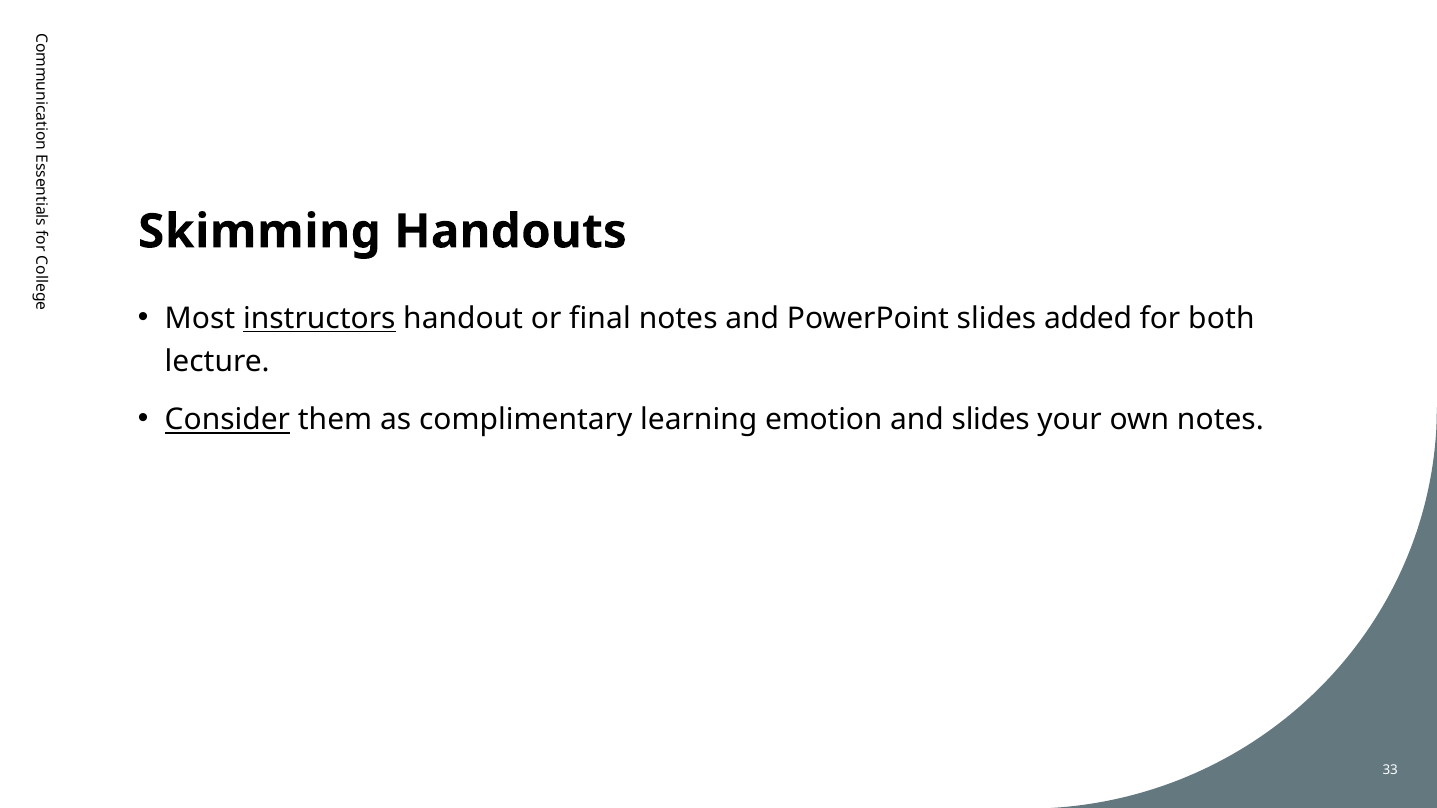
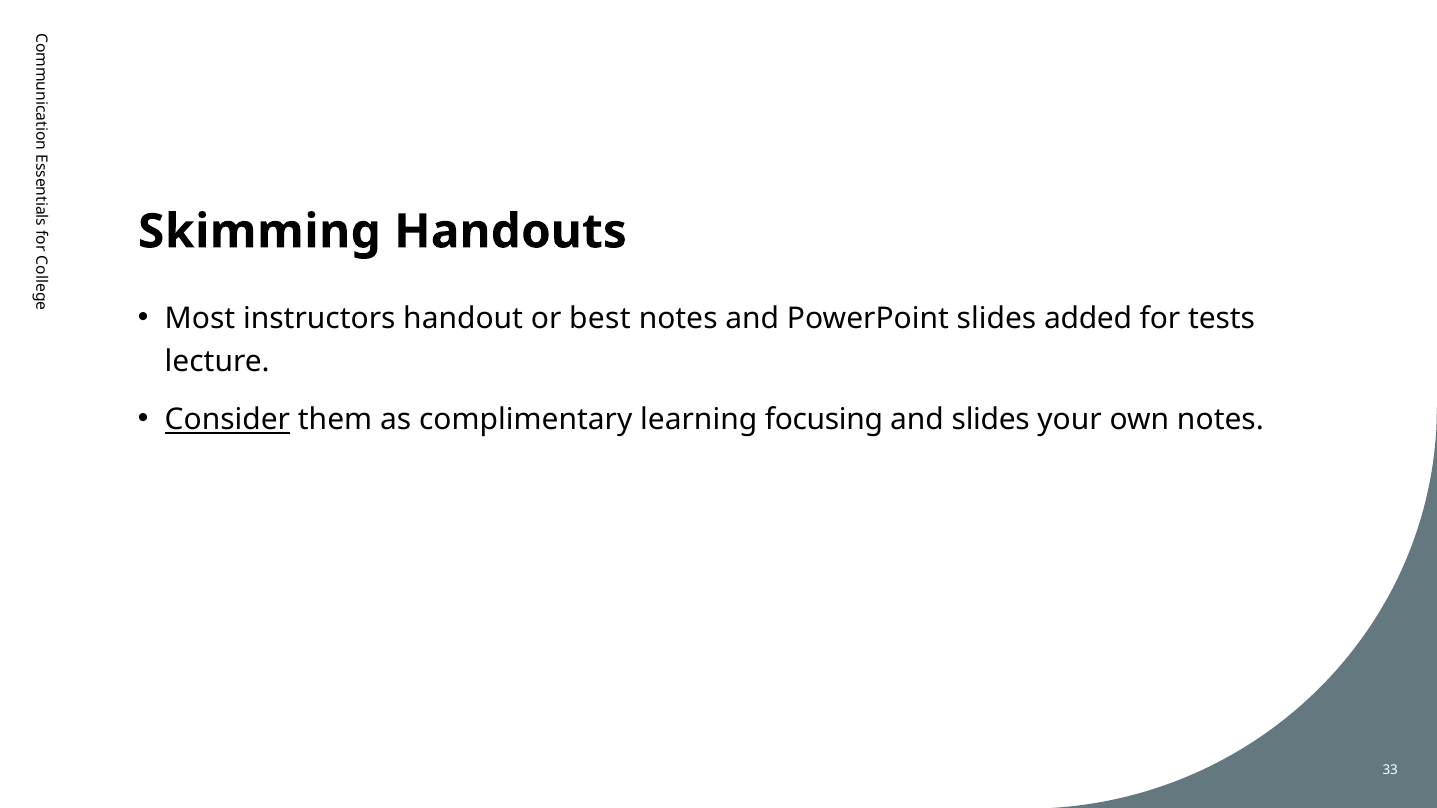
instructors underline: present -> none (319, 319)
final: final -> best (600, 319)
both: both -> tests (1222, 319)
emotion: emotion -> focusing (824, 420)
